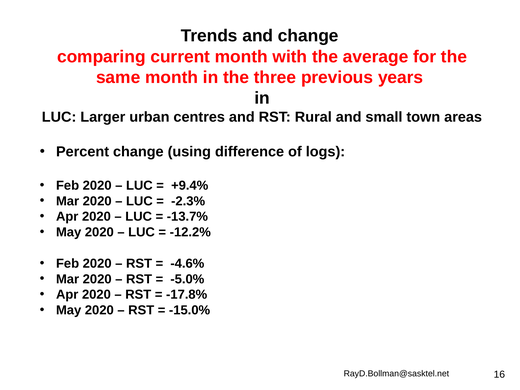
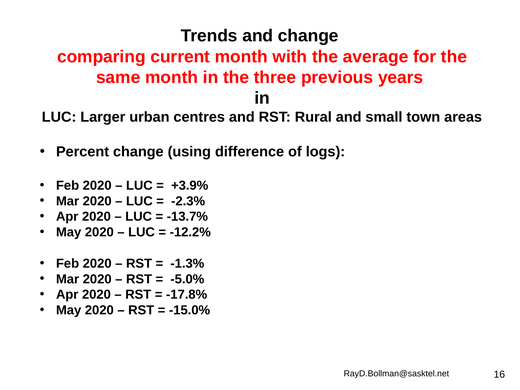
+9.4%: +9.4% -> +3.9% (190, 185)
-4.6%: -4.6% -> -1.3% (187, 263)
